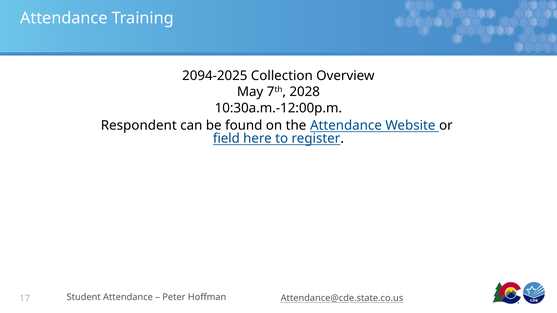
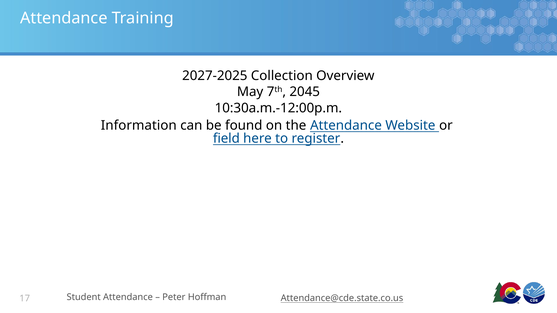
2094-2025: 2094-2025 -> 2027-2025 (215, 76)
2028: 2028 -> 2045 (305, 92)
Respondent: Respondent -> Information (139, 126)
